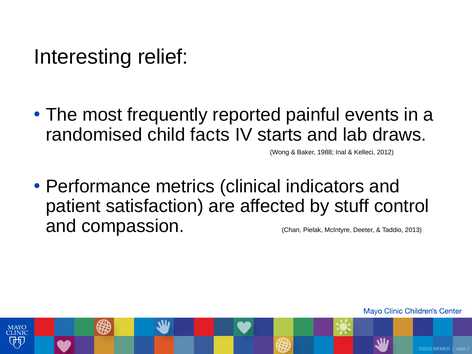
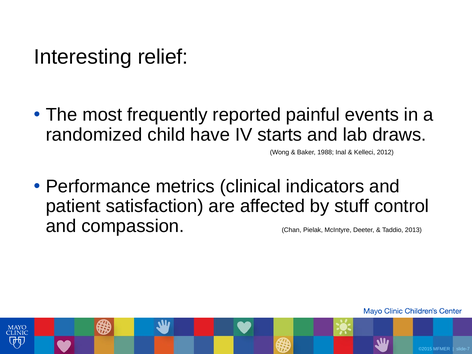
randomised: randomised -> randomized (94, 135)
facts: facts -> have (210, 135)
